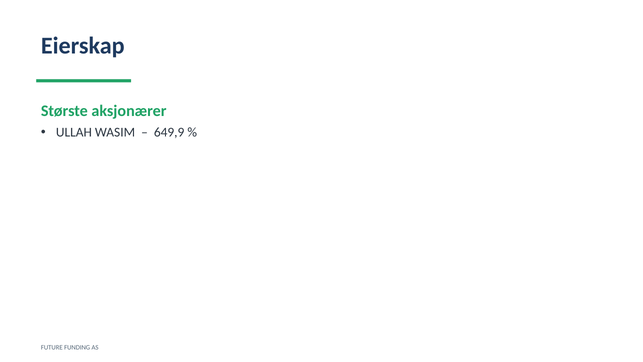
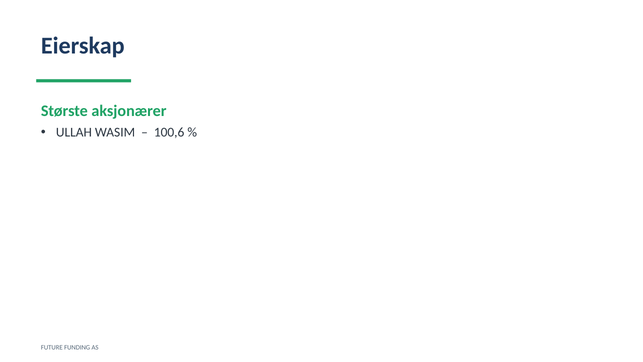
649,9: 649,9 -> 100,6 (169, 132)
